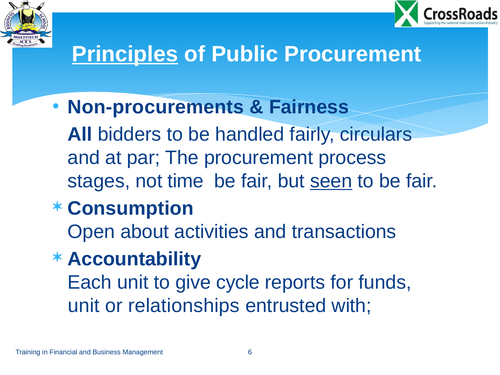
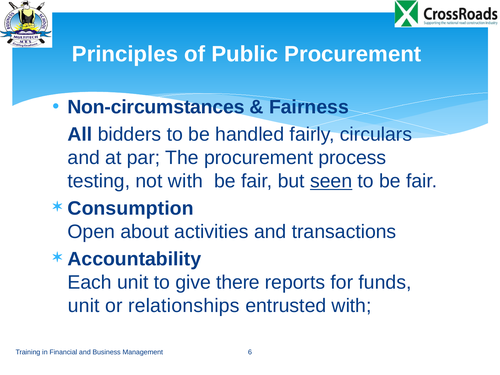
Principles underline: present -> none (125, 54)
Non-procurements: Non-procurements -> Non-circumstances (156, 107)
stages: stages -> testing (99, 181)
not time: time -> with (186, 181)
cycle: cycle -> there (238, 282)
